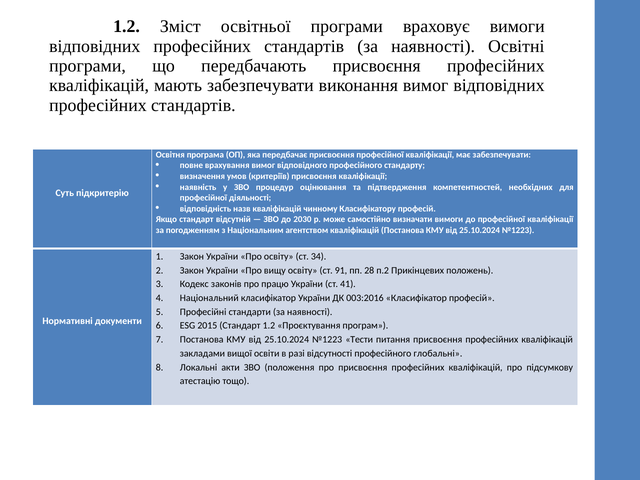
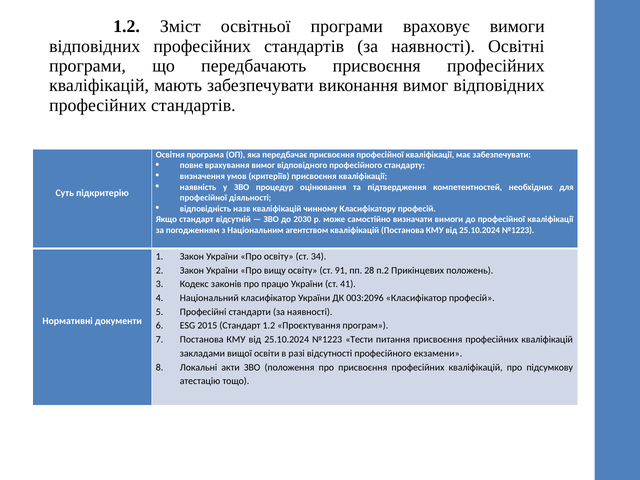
003:2016: 003:2016 -> 003:2096 (365, 298)
глобальні: глобальні -> екзамени (438, 353)
